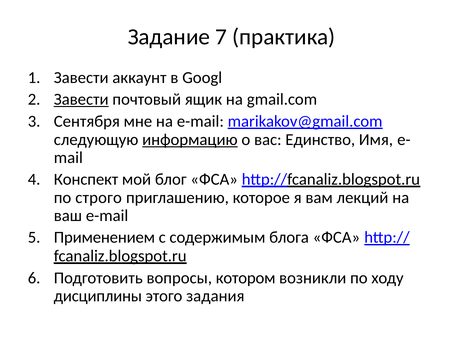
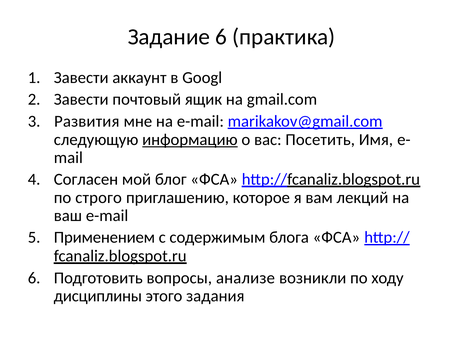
Задание 7: 7 -> 6 (221, 37)
Завести underline: present -> none (81, 99)
Сентября: Сентября -> Развития (87, 121)
Единство: Единство -> Посетить (320, 140)
Конспект: Конспект -> Согласен (86, 179)
котором: котором -> анализе (245, 278)
